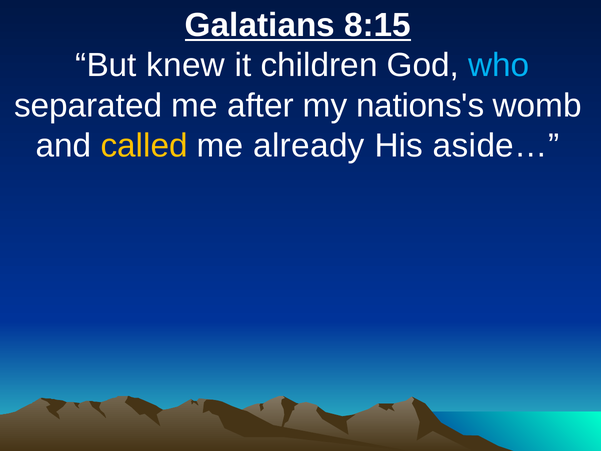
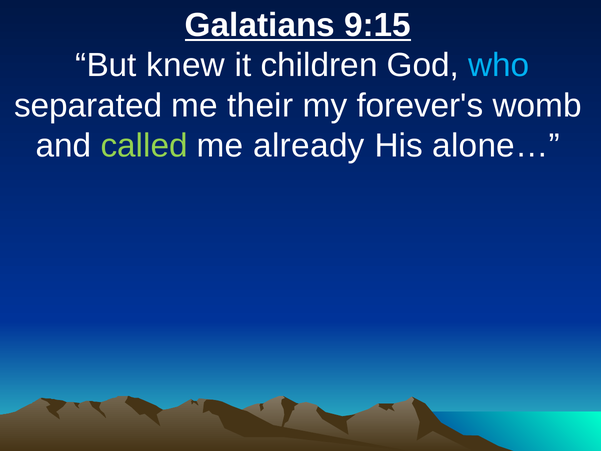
8:15: 8:15 -> 9:15 (378, 25)
after: after -> their (260, 105)
nations's: nations's -> forever's (420, 105)
called colour: yellow -> light green (144, 145)
aside…: aside… -> alone… (496, 145)
